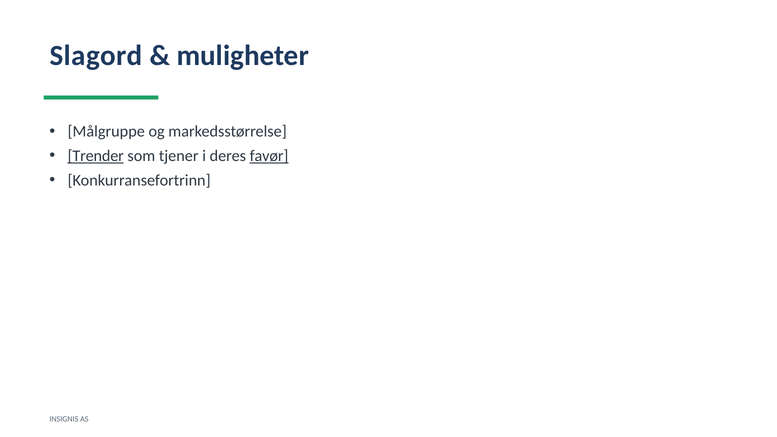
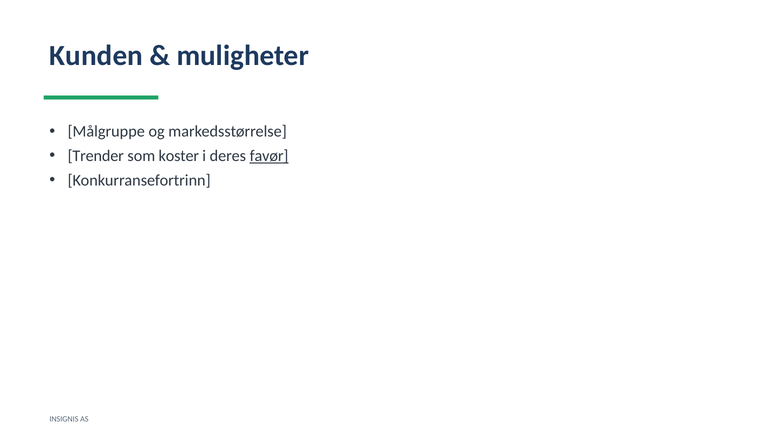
Slagord: Slagord -> Kunden (96, 55)
Trender underline: present -> none (96, 156)
tjener: tjener -> koster (179, 156)
